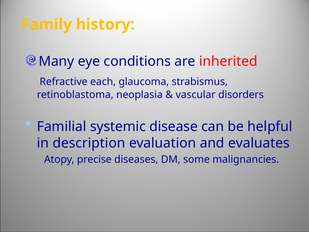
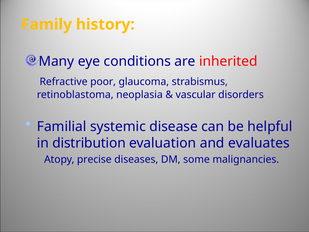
each: each -> poor (103, 82)
description: description -> distribution (89, 143)
